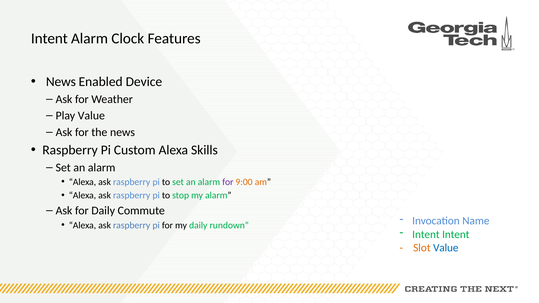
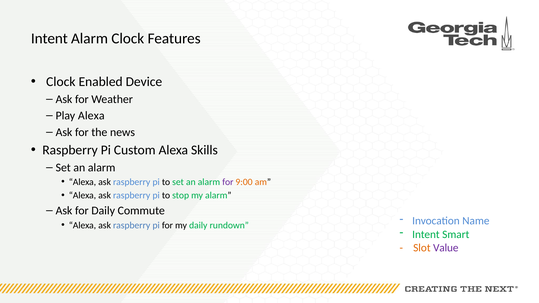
News: News -> Clock (61, 82)
Play Value: Value -> Alexa (91, 116)
Intent Intent: Intent -> Smart (456, 234)
Value colour: blue -> purple (446, 248)
